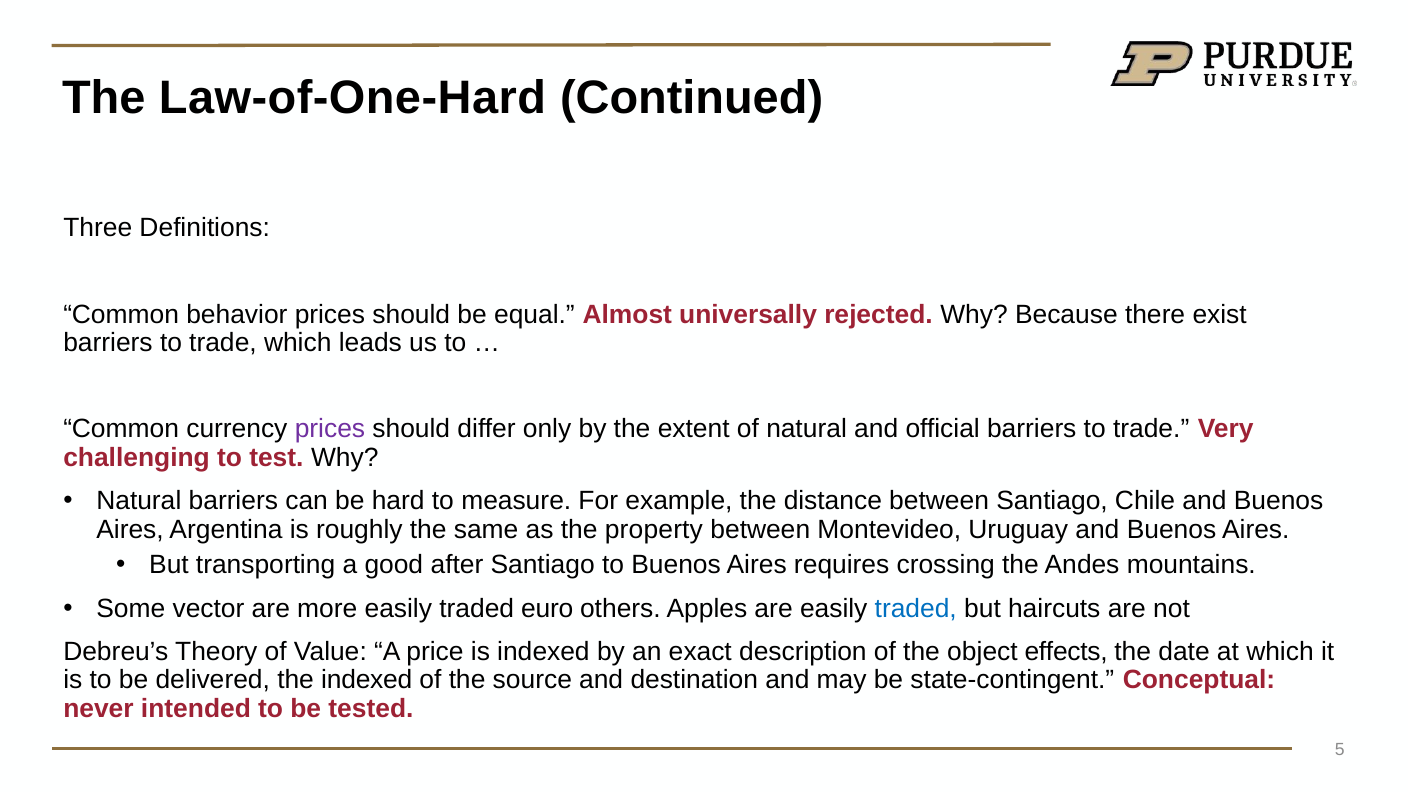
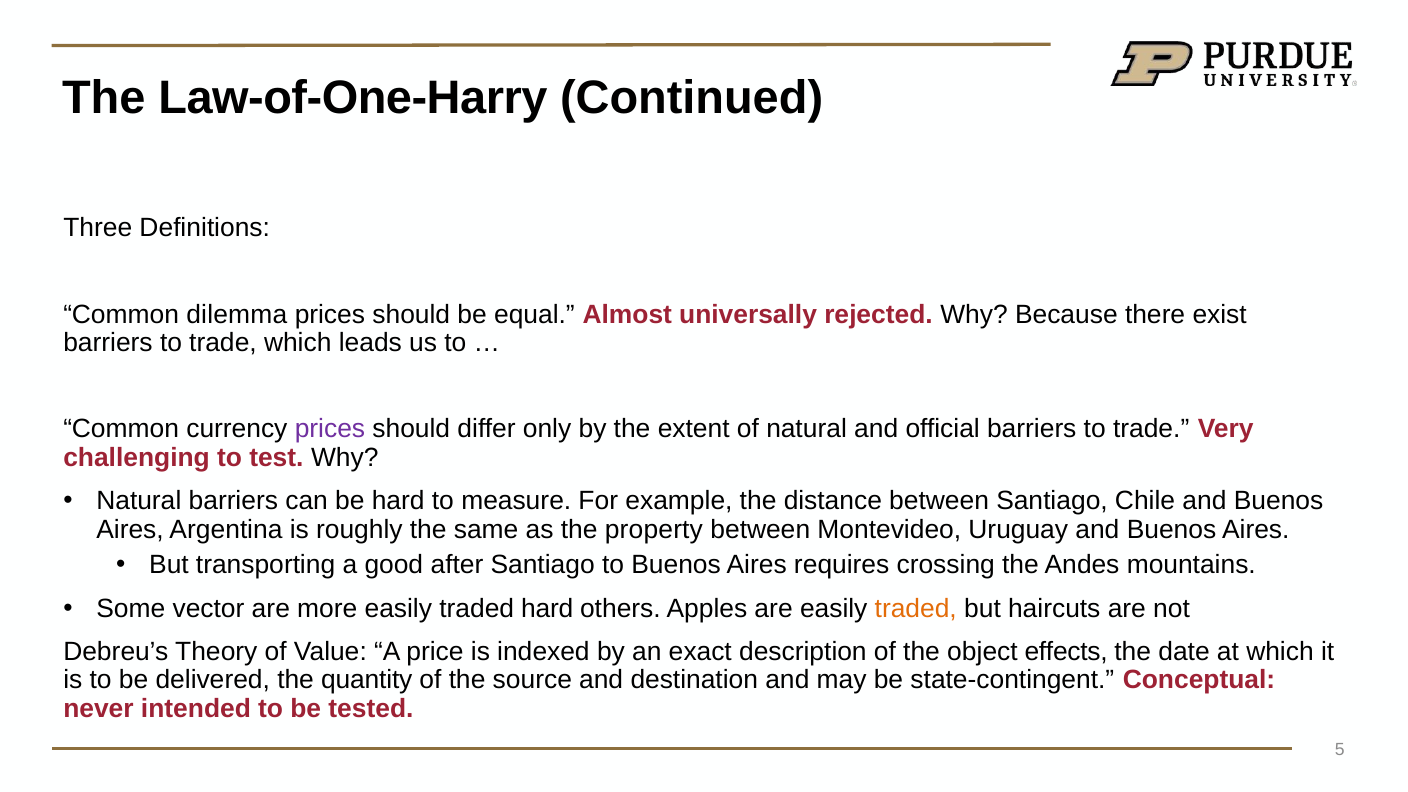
Law-of-One-Hard: Law-of-One-Hard -> Law-of-One-Harry (353, 98)
behavior: behavior -> dilemma (237, 314)
traded euro: euro -> hard (547, 608)
traded colour: blue -> orange (916, 608)
the indexed: indexed -> quantity (367, 680)
